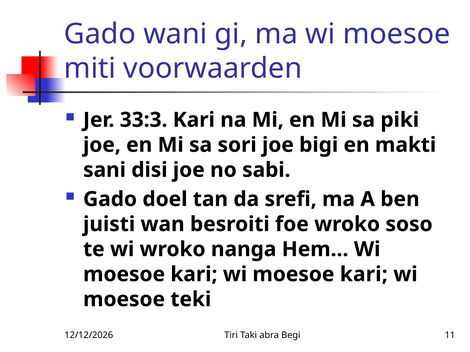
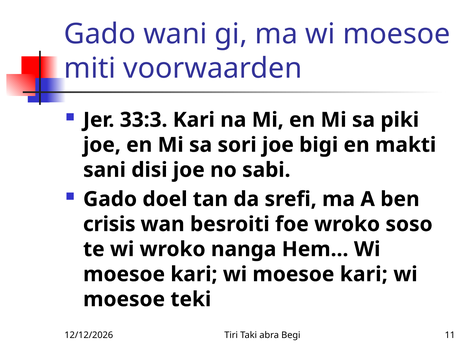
juisti: juisti -> crisis (109, 225)
